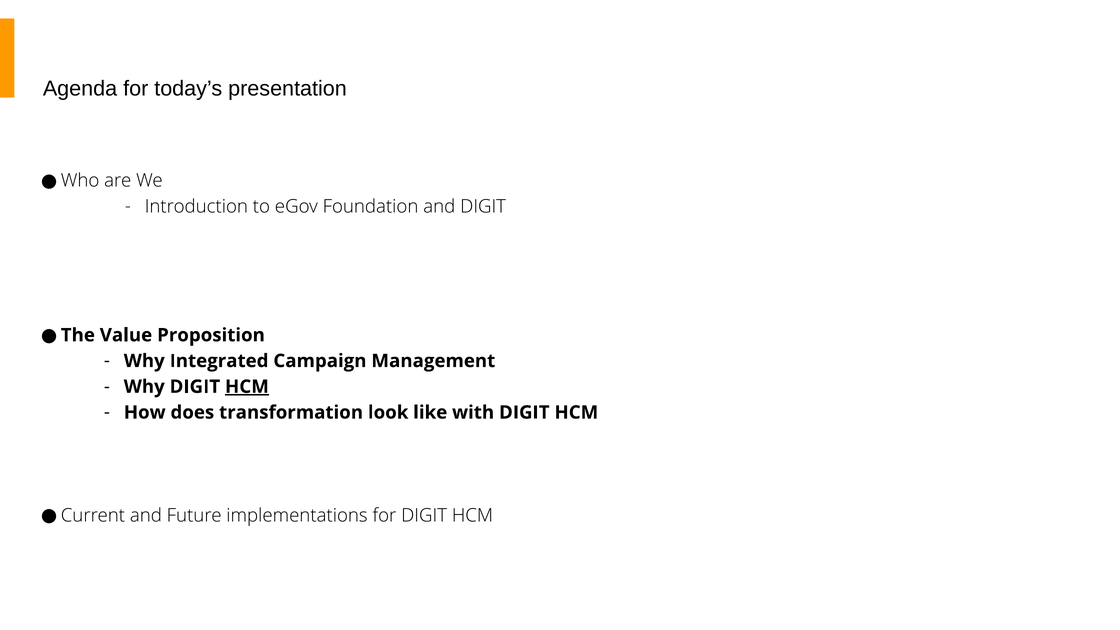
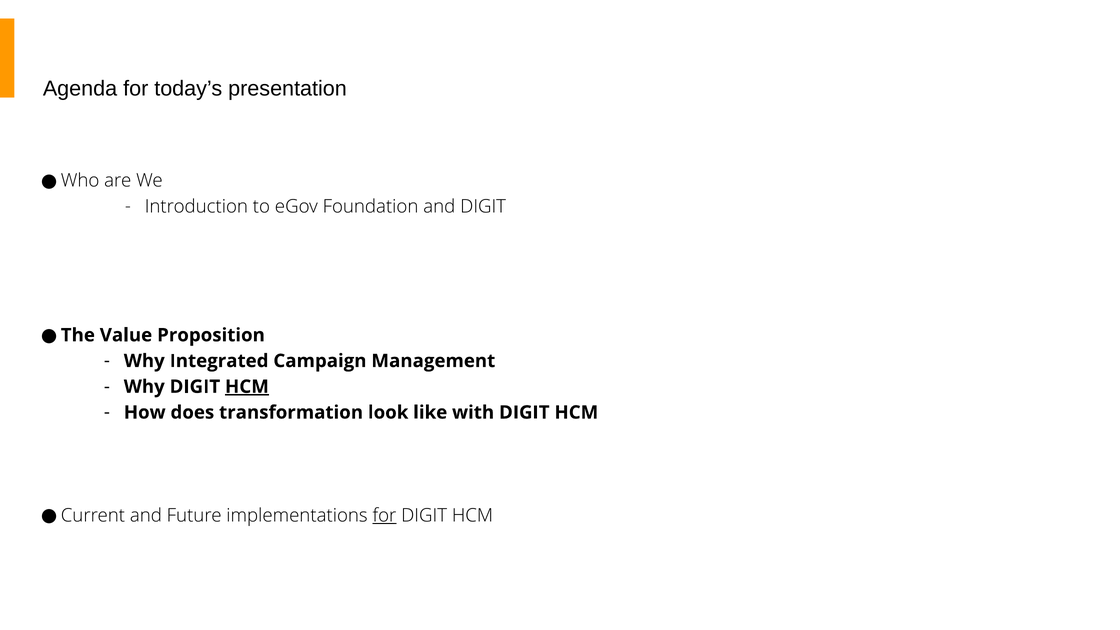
for underline: none -> present (384, 516)
